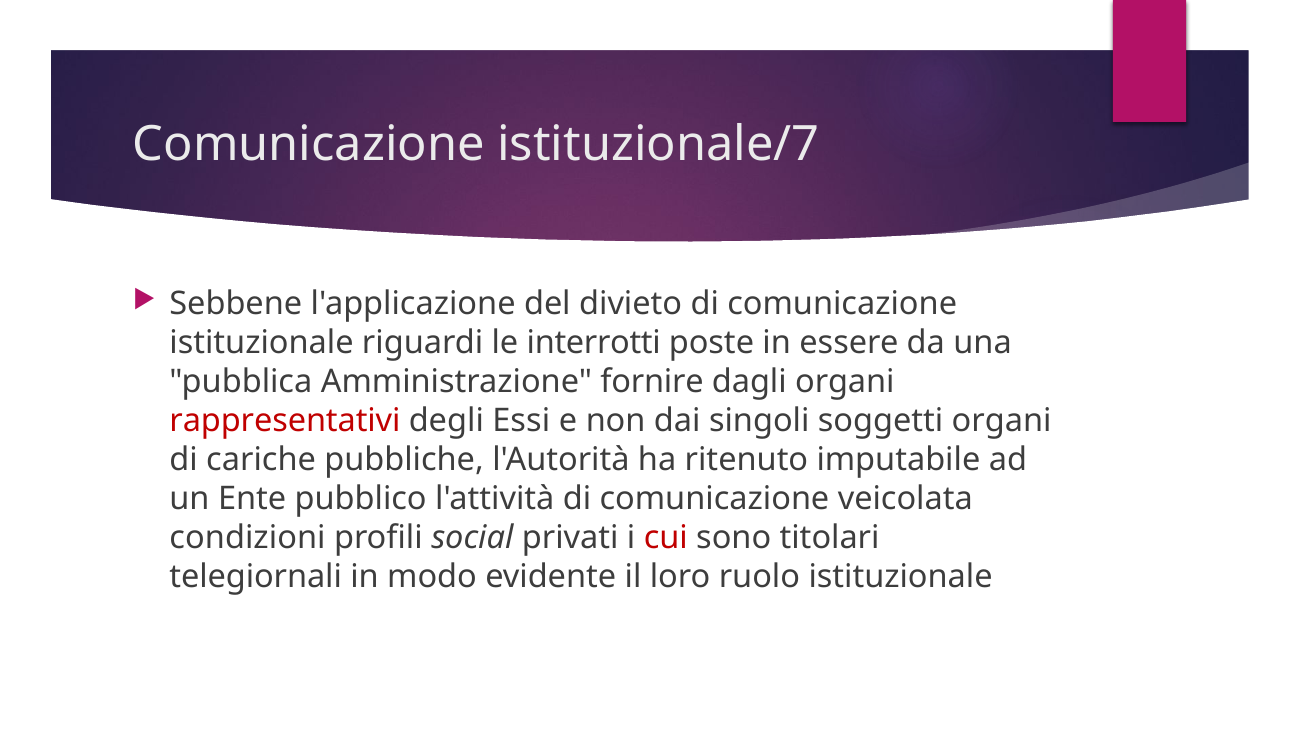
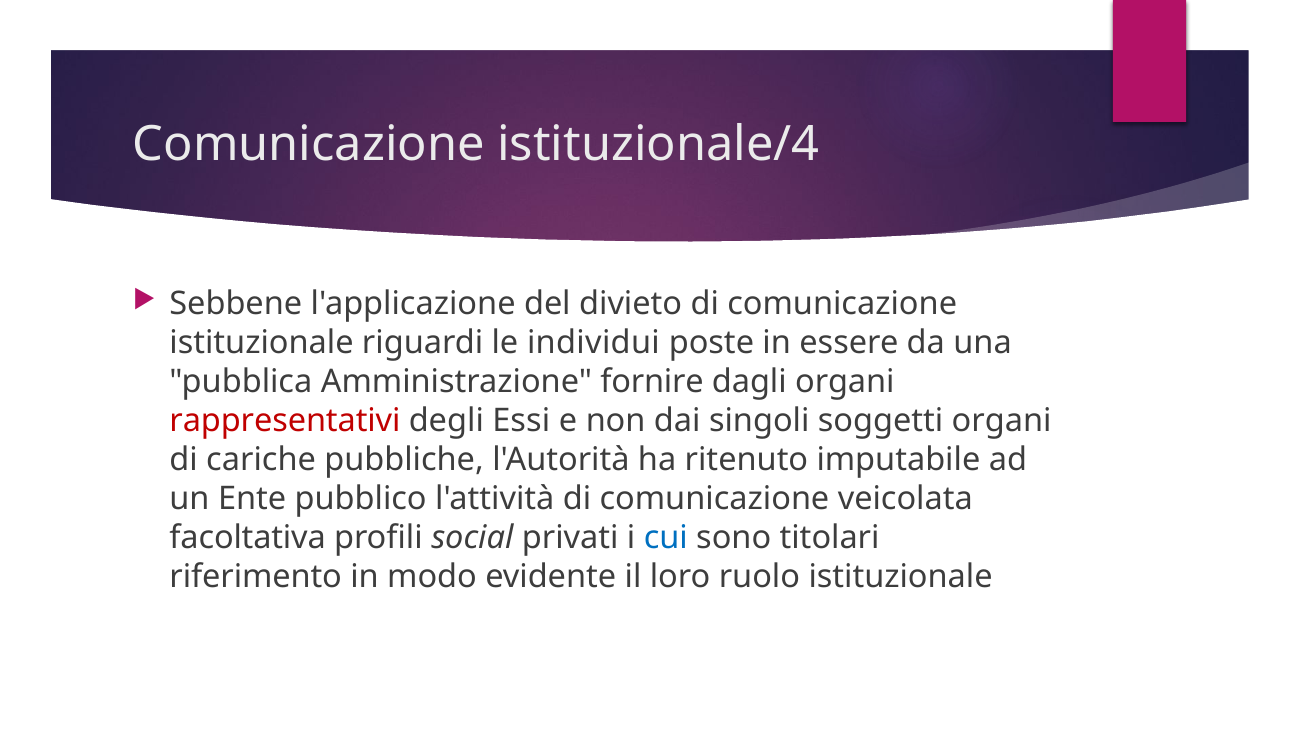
istituzionale/7: istituzionale/7 -> istituzionale/4 (658, 145)
interrotti: interrotti -> individui (593, 343)
condizioni: condizioni -> facoltativa (248, 538)
cui colour: red -> blue (666, 538)
telegiornali: telegiornali -> riferimento (256, 577)
